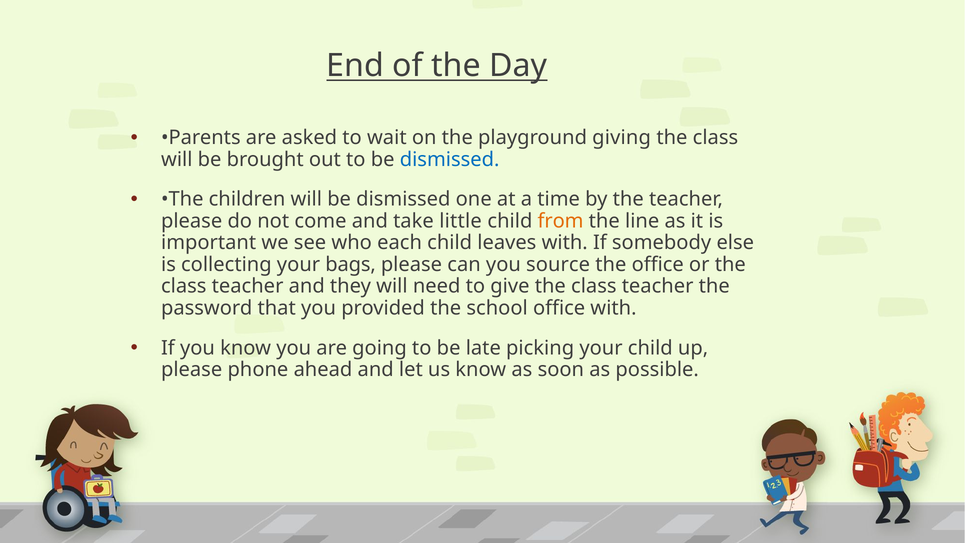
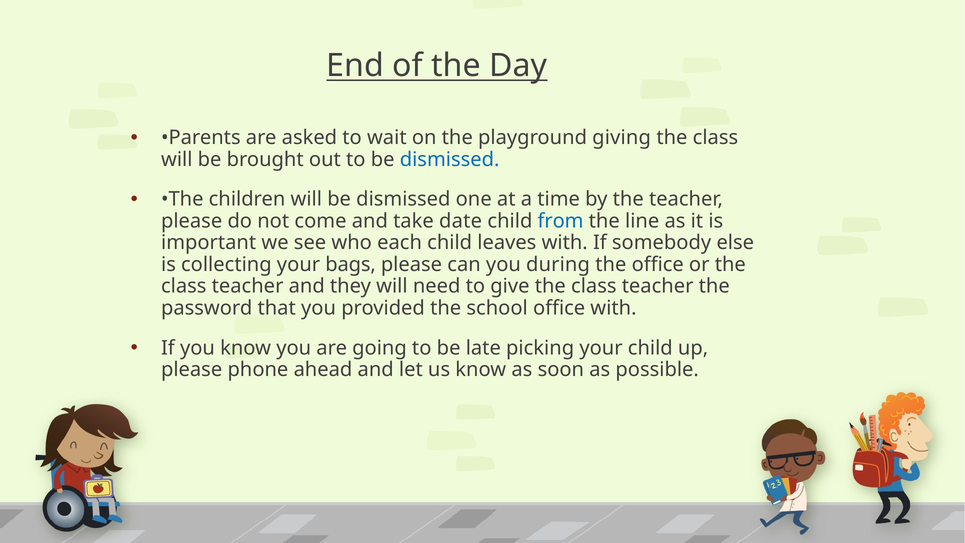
little: little -> date (461, 221)
from colour: orange -> blue (561, 221)
source: source -> during (558, 264)
